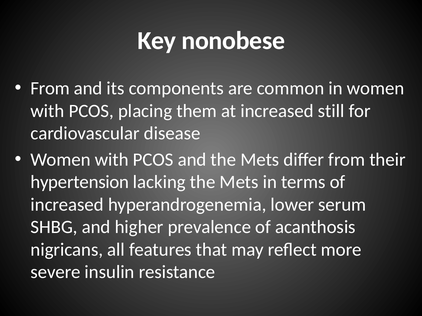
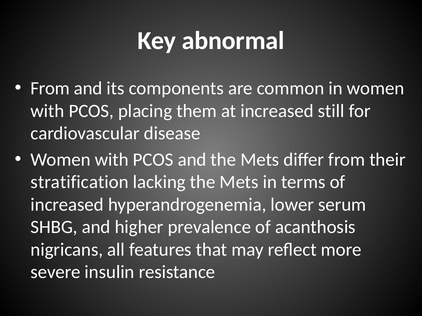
nonobese: nonobese -> abnormal (233, 41)
hypertension: hypertension -> stratification (80, 182)
